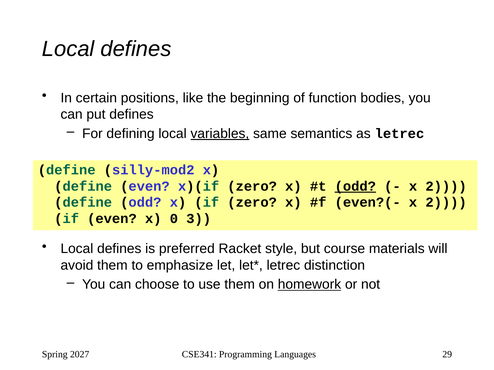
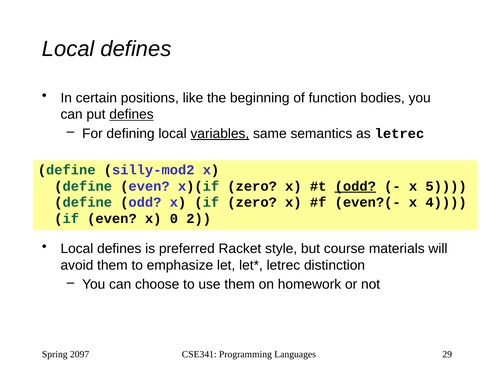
defines underline: none -> present (132, 115)
2: 2 -> 5 (446, 187)
even?(- x 2: 2 -> 4 (446, 203)
3: 3 -> 2 (199, 219)
homework underline: present -> none (309, 285)
2027: 2027 -> 2097 (80, 355)
